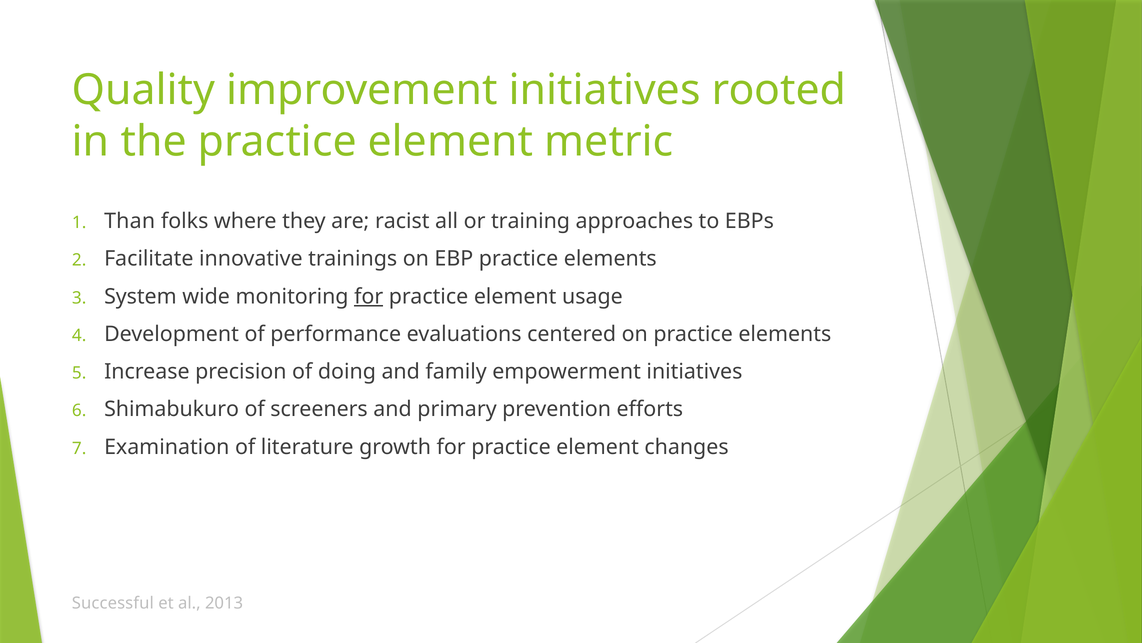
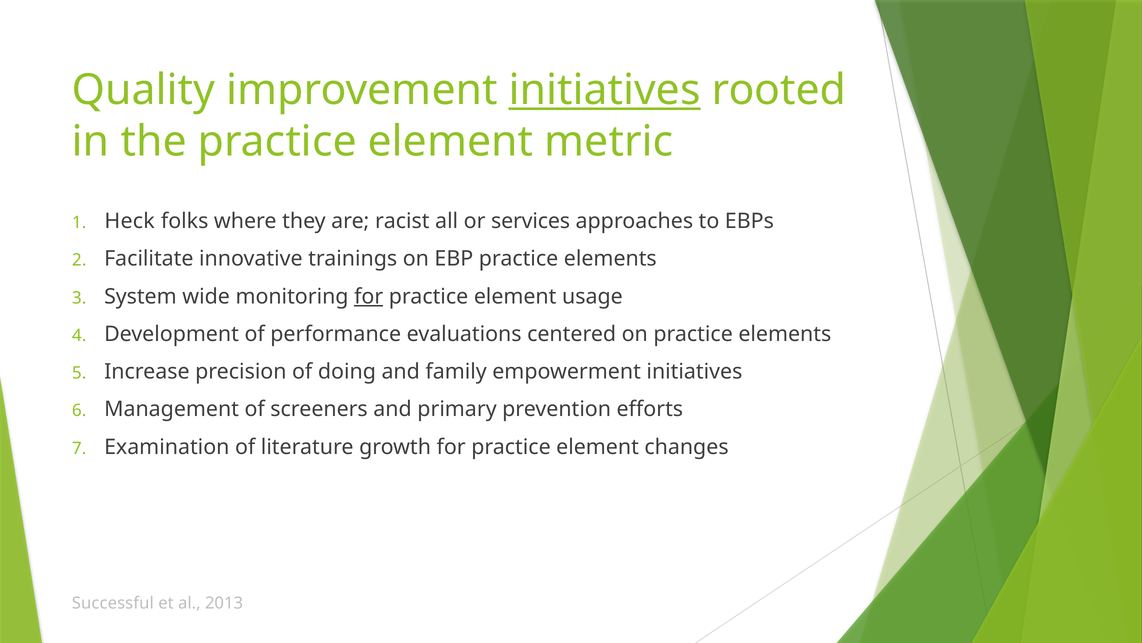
initiatives underline: none -> present (605, 90)
Than: Than -> Heck (130, 221)
training: training -> services (531, 221)
Shimabukuro: Shimabukuro -> Management (172, 409)
